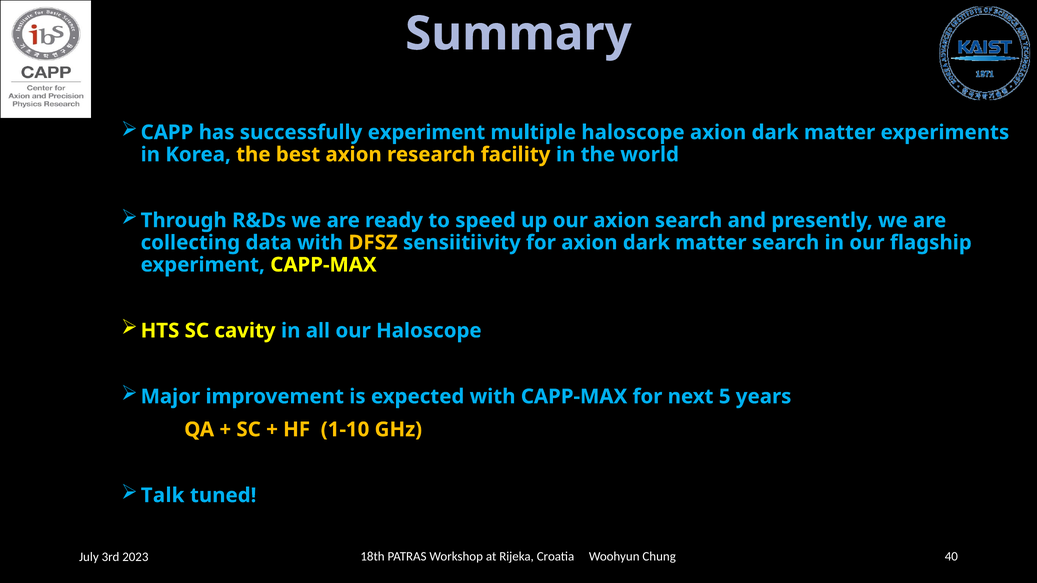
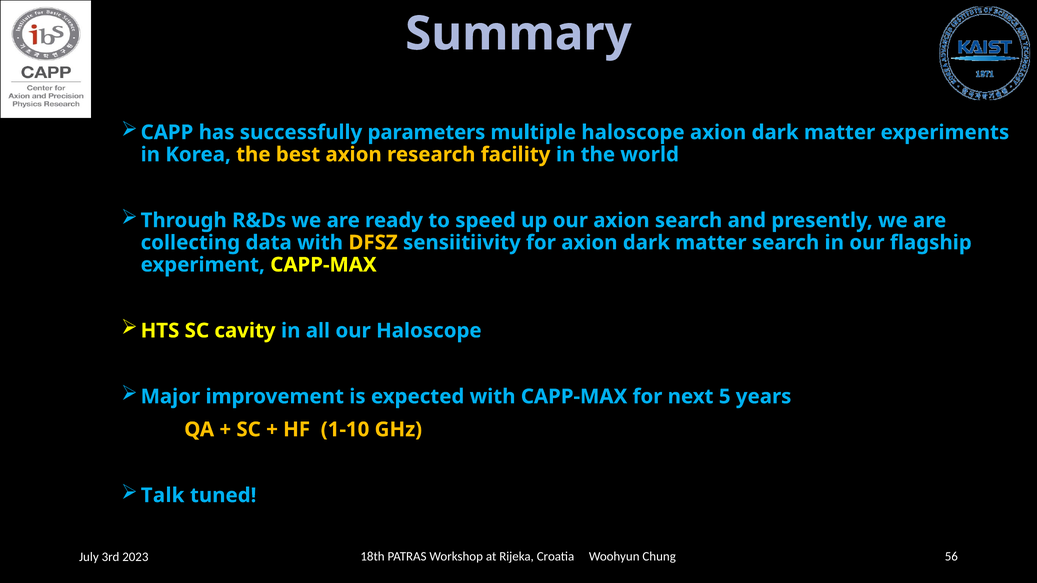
successfully experiment: experiment -> parameters (426, 132)
40: 40 -> 56 (951, 557)
